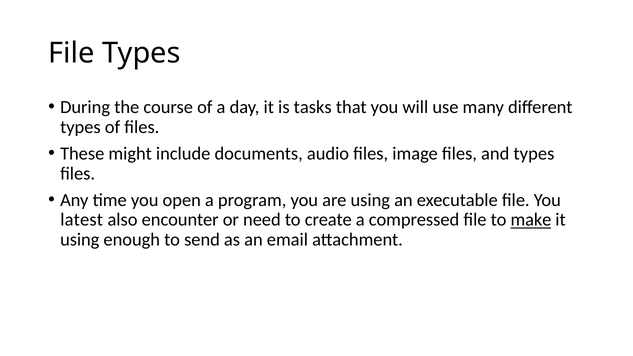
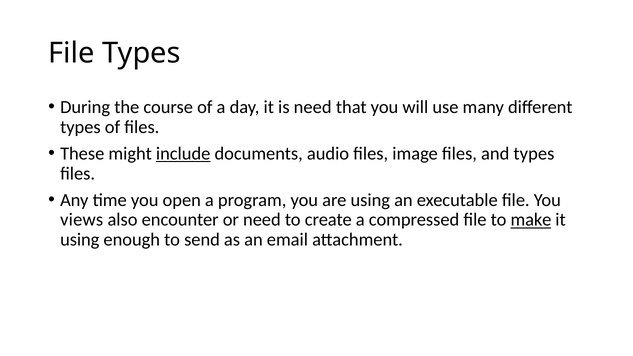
is tasks: tasks -> need (313, 107)
include underline: none -> present (183, 154)
latest: latest -> views (82, 220)
